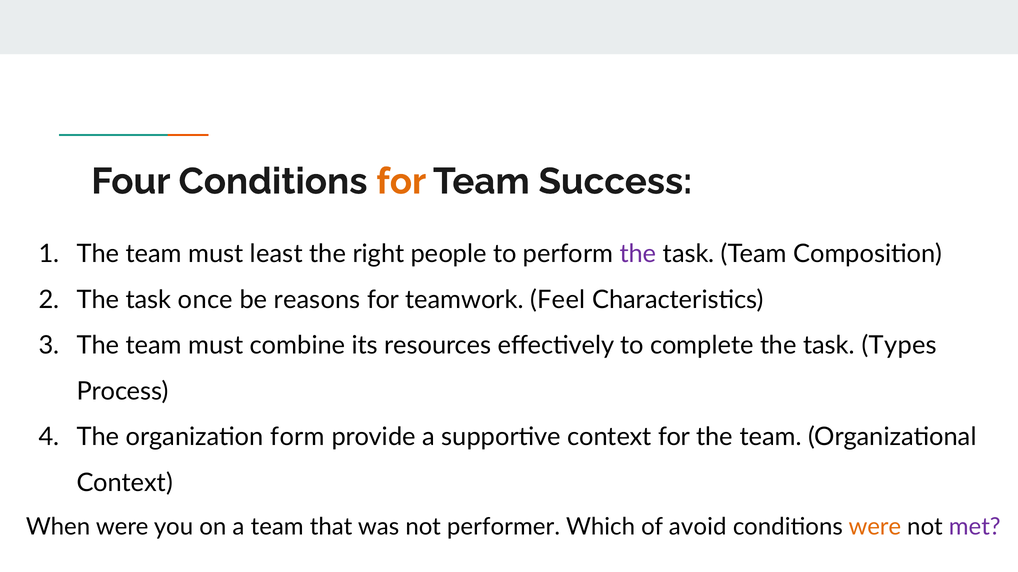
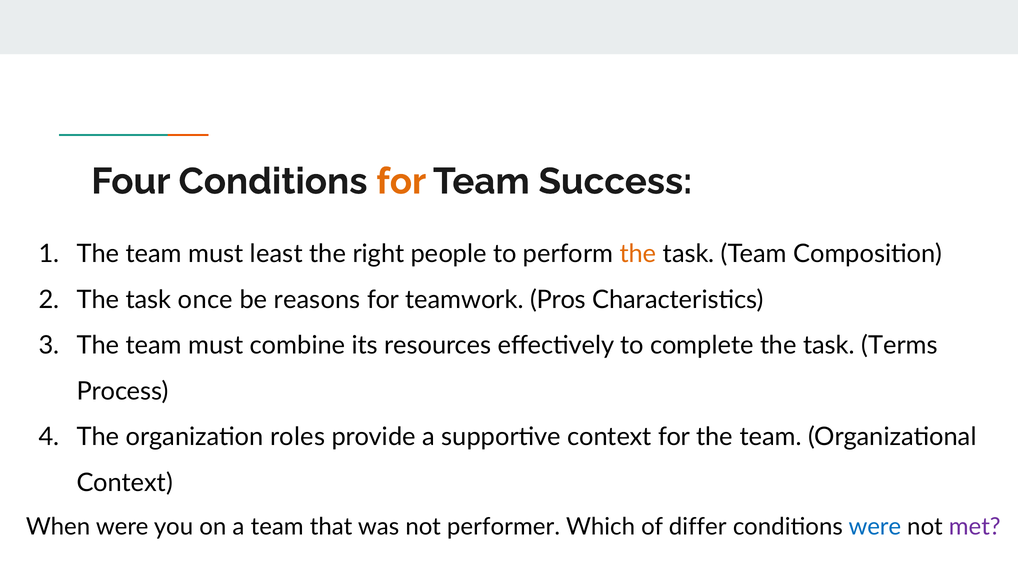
the colour: purple -> orange (638, 254)
Feel: Feel -> Pros (558, 300)
Types: Types -> Terms (900, 346)
form: form -> roles (298, 437)
avoid: avoid -> differ (698, 527)
were colour: orange -> blue (875, 527)
